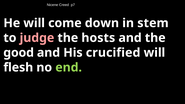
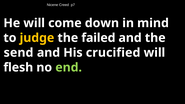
stem: stem -> mind (153, 23)
judge colour: pink -> yellow (37, 38)
hosts: hosts -> failed (98, 38)
good: good -> send (18, 53)
